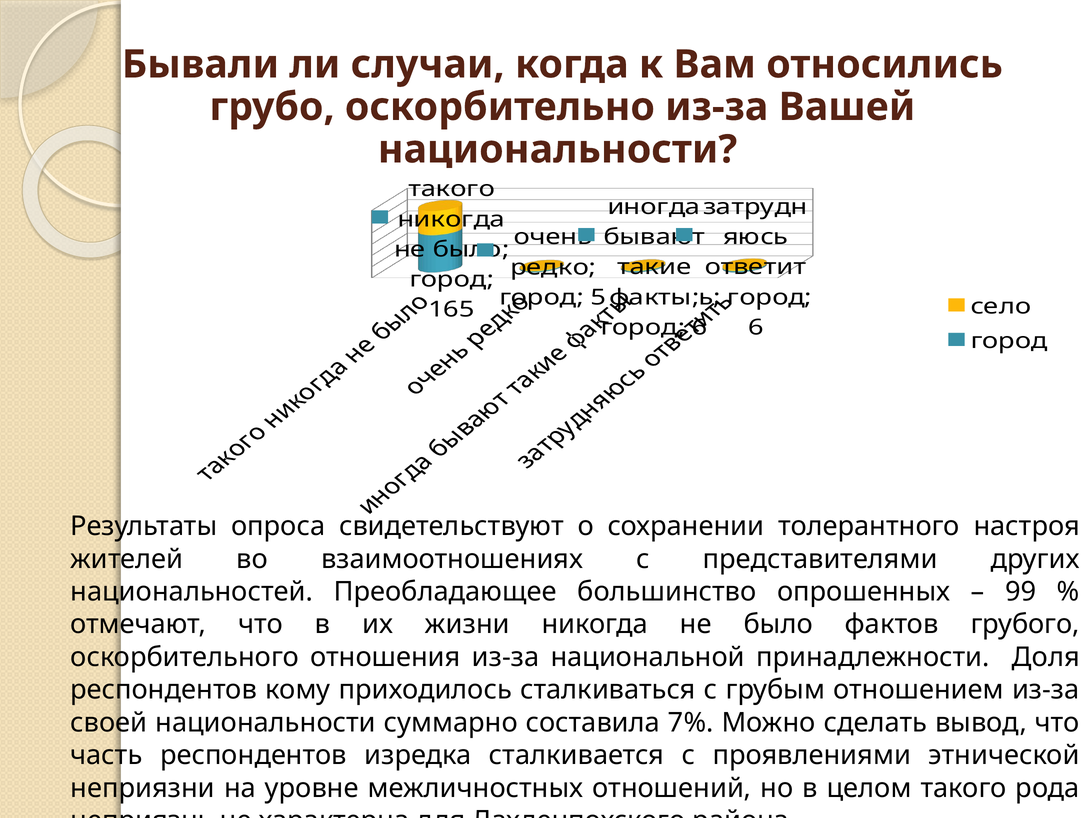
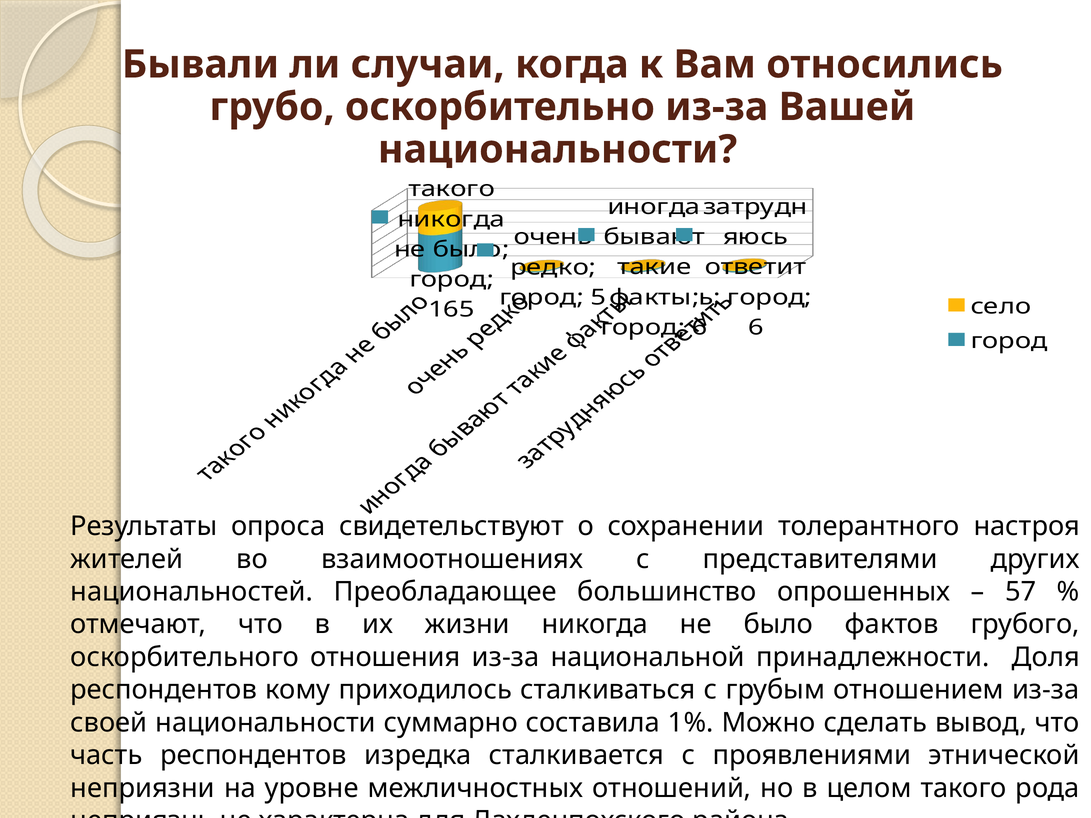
99: 99 -> 57 (1021, 592)
7%: 7% -> 1% (691, 723)
